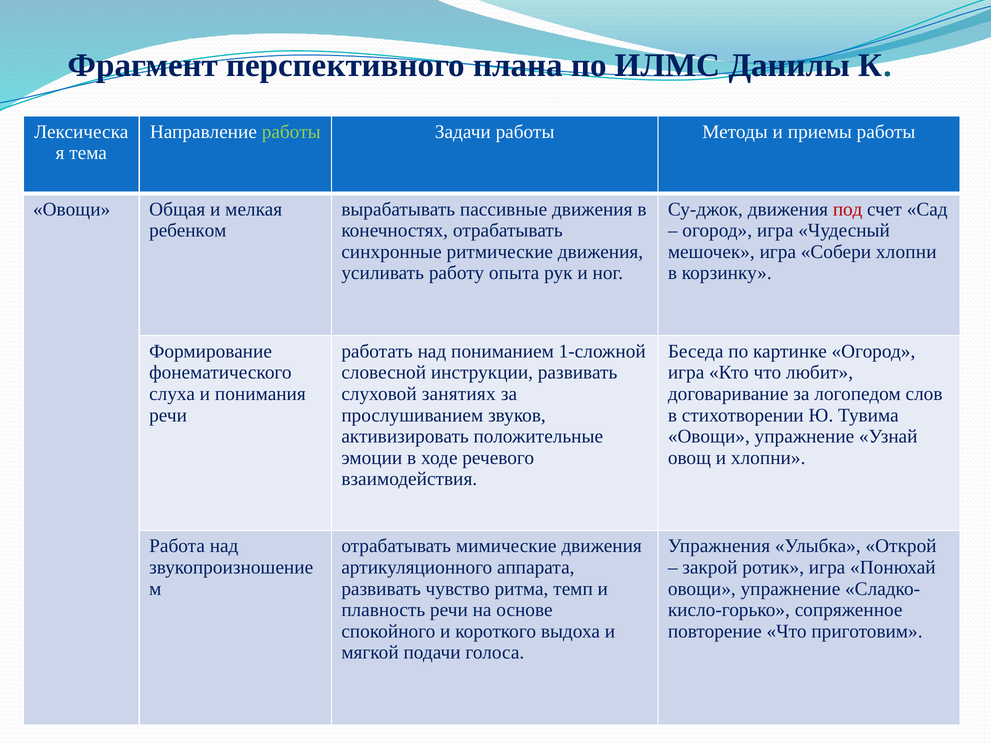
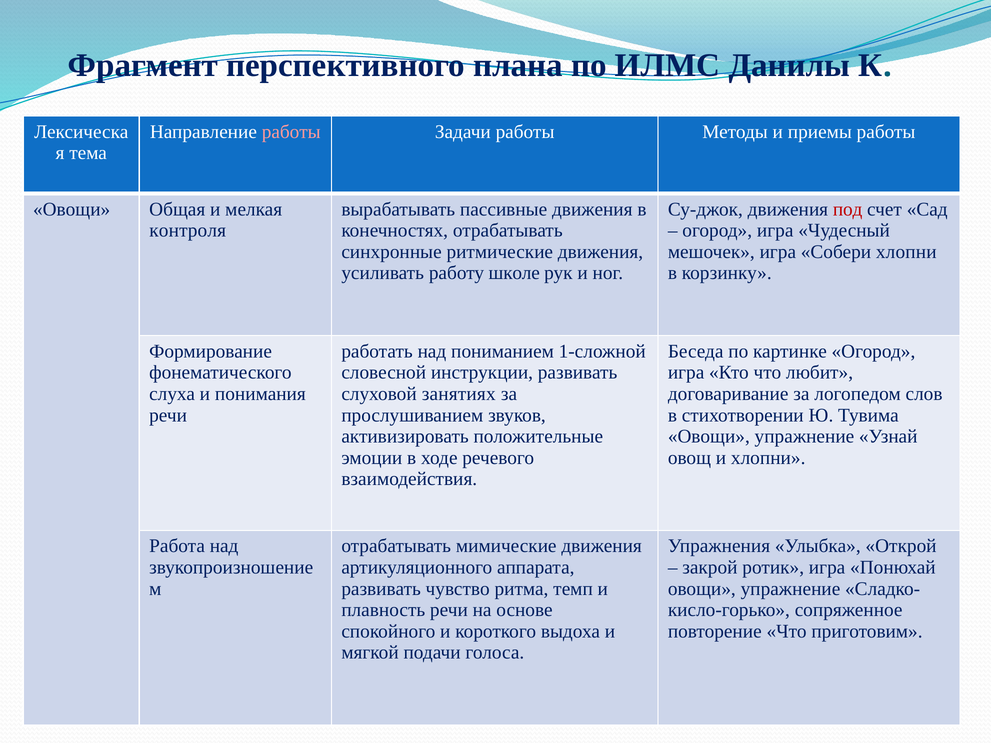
работы colour: light green -> pink (291, 132)
ребенком: ребенком -> контроля (188, 231)
опыта: опыта -> школе (514, 273)
